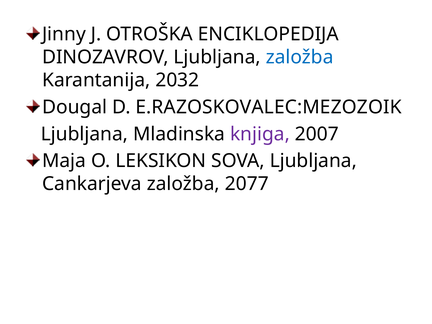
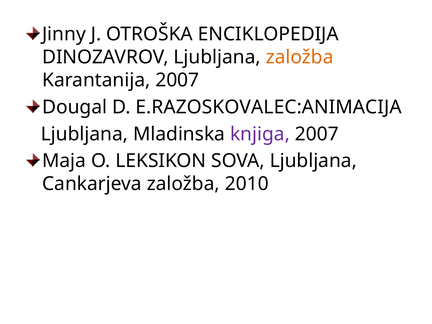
založba colour: blue -> orange (300, 57)
Karantanija 2032: 2032 -> 2007 (177, 80)
E.RAZOSKOVALEC:MEZOZOIK: E.RAZOSKOVALEC:MEZOZOIK -> E.RAZOSKOVALEC:ANIMACIJA (269, 107)
2077: 2077 -> 2010 (247, 184)
